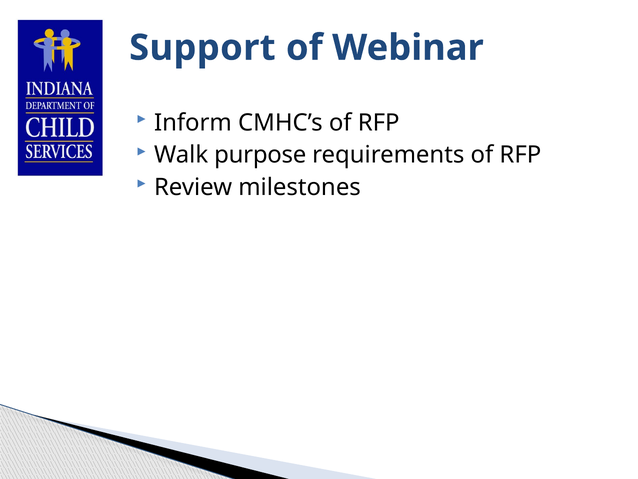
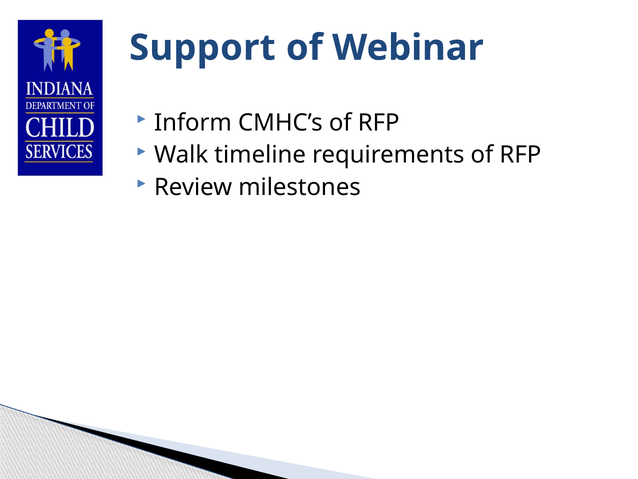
purpose: purpose -> timeline (260, 155)
